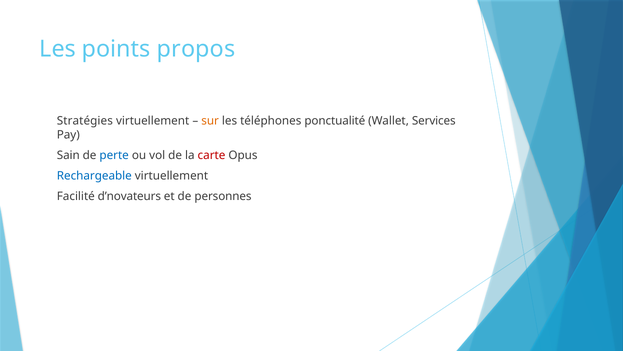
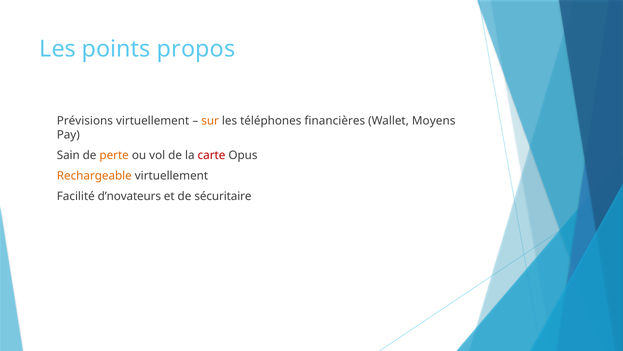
Stratégies: Stratégies -> Prévisions (85, 121)
ponctualité: ponctualité -> financières (335, 121)
Services: Services -> Moyens (434, 121)
perte colour: blue -> orange (114, 155)
Rechargeable colour: blue -> orange (94, 176)
personnes: personnes -> sécuritaire (223, 196)
